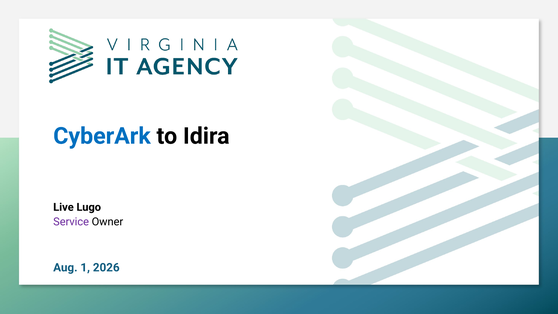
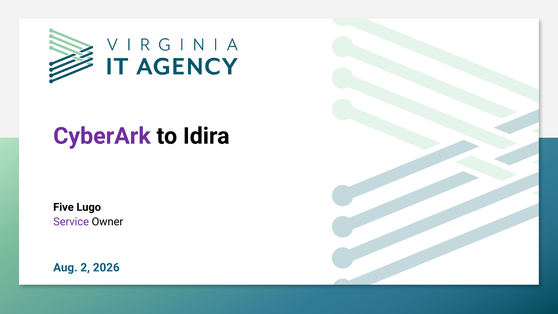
CyberArk colour: blue -> purple (102, 136)
Live: Live -> Five (63, 207)
1: 1 -> 2 (85, 267)
